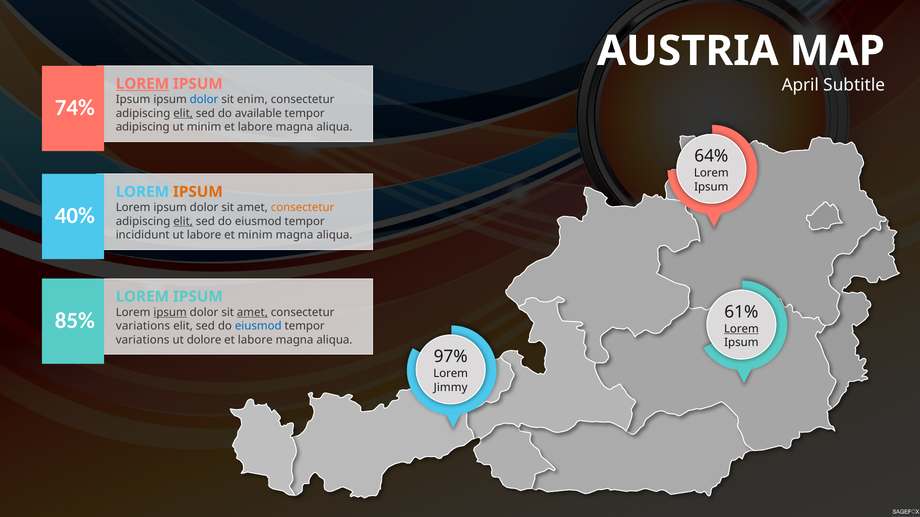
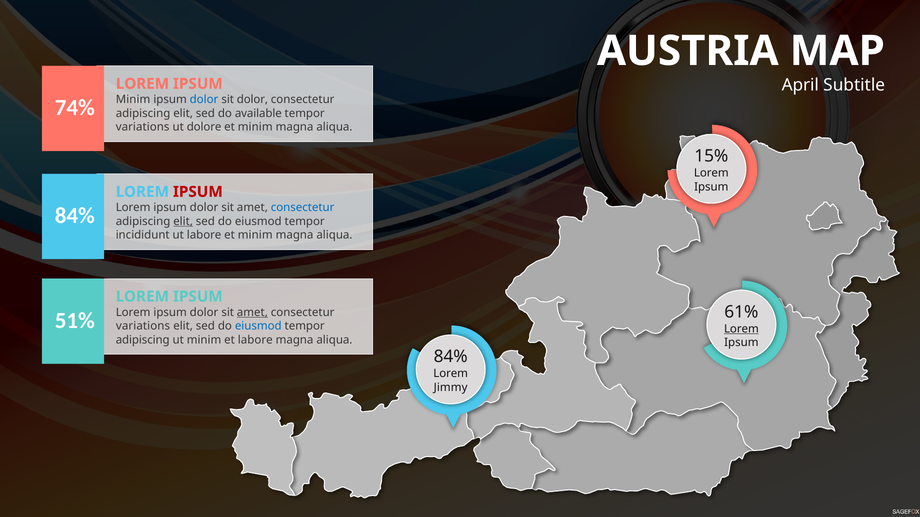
LOREM underline: present -> none (142, 84)
Ipsum: Ipsum -> Minim (133, 100)
sit enim: enim -> dolor (252, 100)
elit underline: present -> none (183, 114)
adipiscing: adipiscing -> variations (143, 127)
ut minim: minim -> dolore (204, 127)
labore: labore -> minim (255, 127)
64%: 64% -> 15% (711, 156)
IPSUM colour: orange -> red (198, 192)
consectetur colour: orange -> blue (303, 208)
40%: 40% -> 84% (75, 216)
ipsum underline: present -> none (170, 313)
85%: 85% -> 51% (75, 321)
variations: variations -> adipiscing (143, 340)
ut dolore: dolore -> minim (204, 340)
97%: 97% -> 84% (451, 357)
